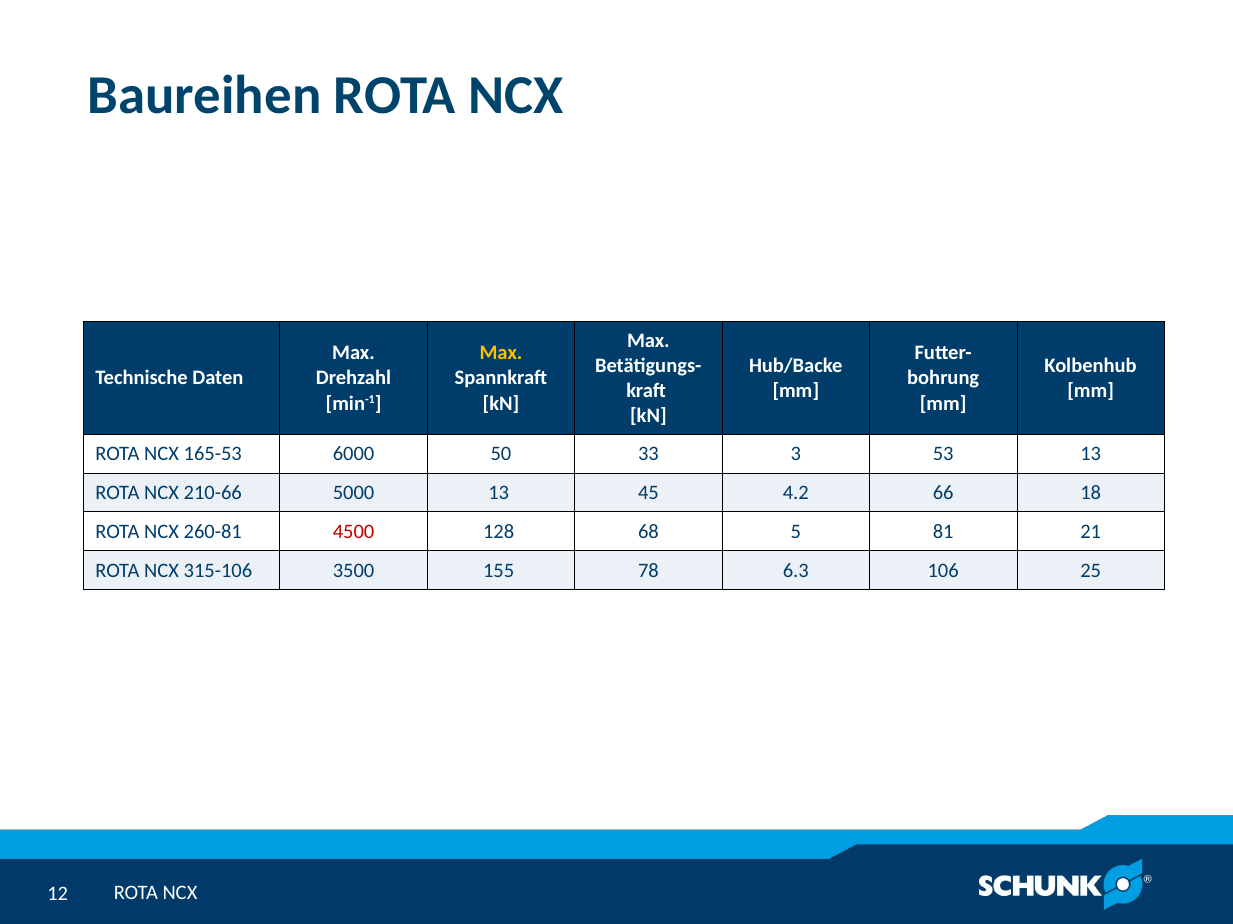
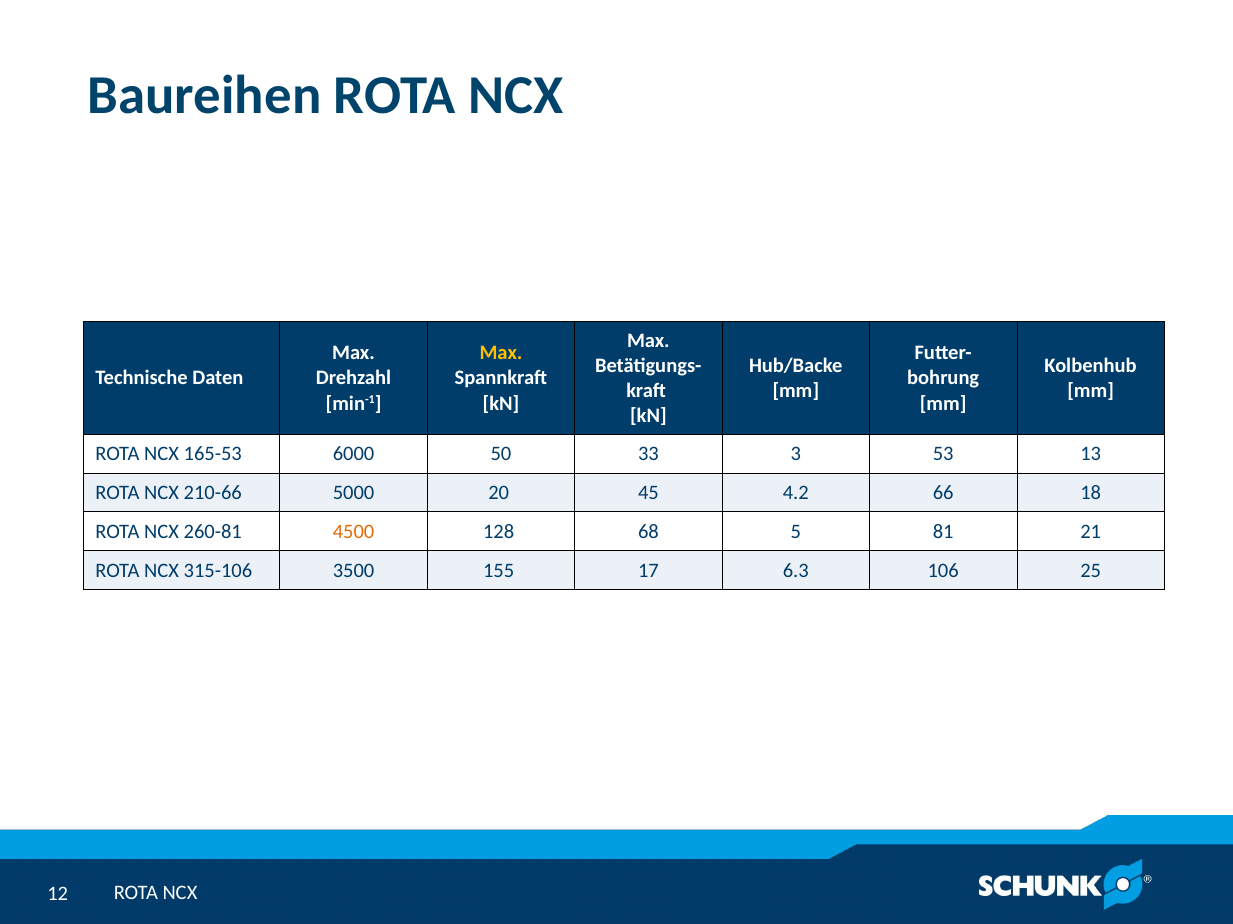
5000 13: 13 -> 20 (499, 493)
4500 colour: red -> orange (354, 532)
78: 78 -> 17 (648, 571)
